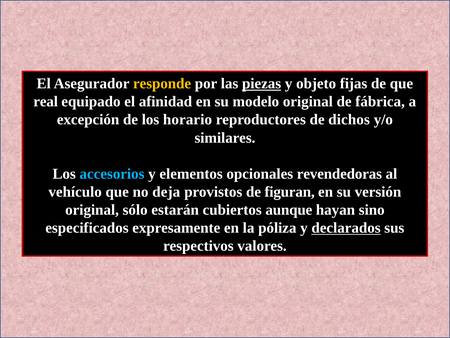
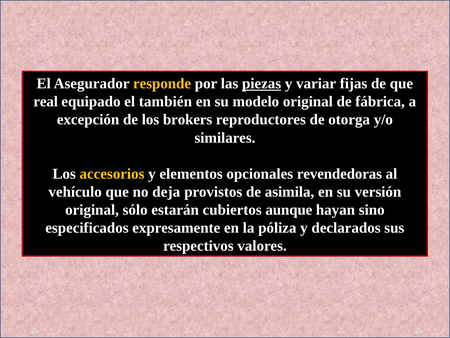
objeto: objeto -> variar (316, 84)
afinidad: afinidad -> también (165, 102)
horario: horario -> brokers (188, 120)
dichos: dichos -> otorga (349, 120)
accesorios colour: light blue -> yellow (112, 174)
figuran: figuran -> asimila (290, 192)
declarados underline: present -> none (346, 228)
